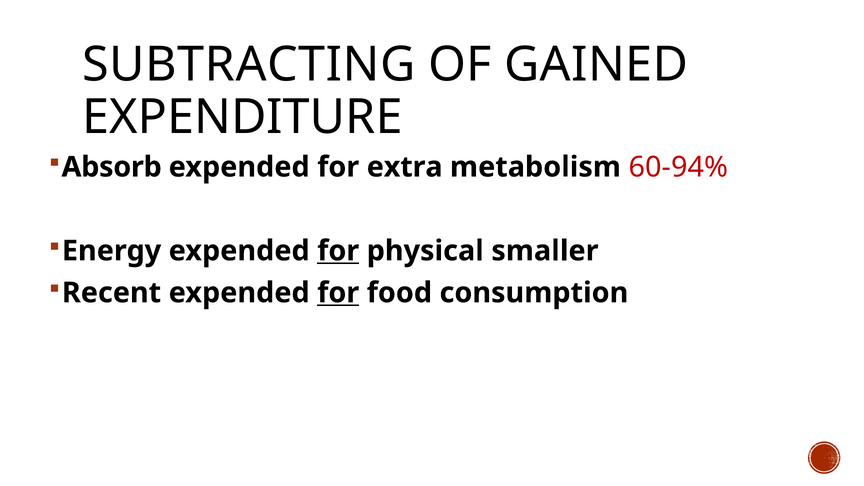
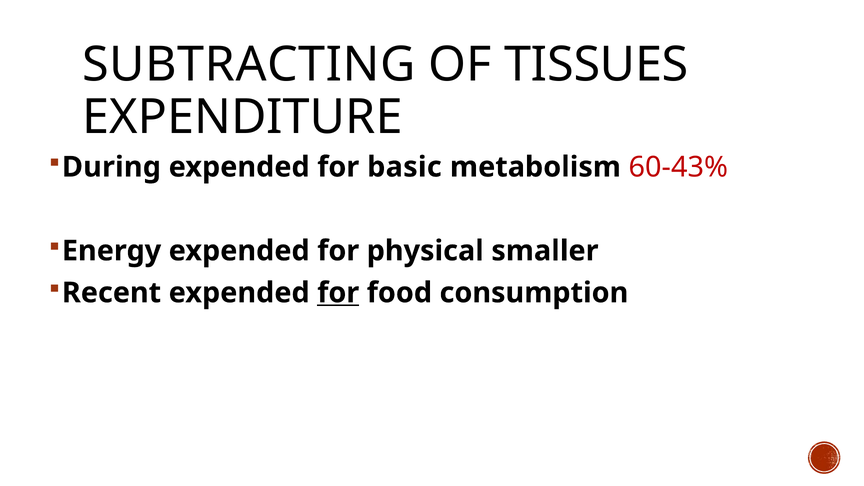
GAINED: GAINED -> TISSUES (596, 65)
Absorb: Absorb -> During (111, 167)
extra: extra -> basic (404, 167)
60-94%: 60-94% -> 60-43% (679, 167)
for underline: present -> none (338, 251)
